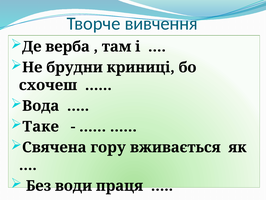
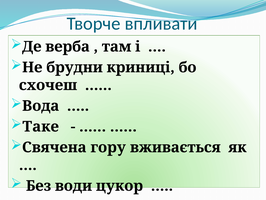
вивчення: вивчення -> впливати (161, 23)
праця: праця -> цукор (119, 185)
